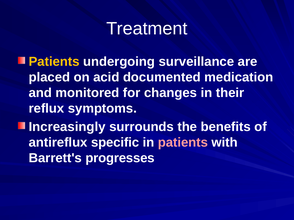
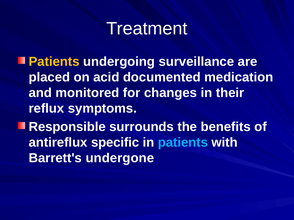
Increasingly: Increasingly -> Responsible (67, 127)
patients colour: pink -> light blue (183, 143)
progresses: progresses -> undergone (120, 158)
